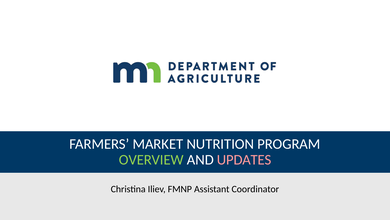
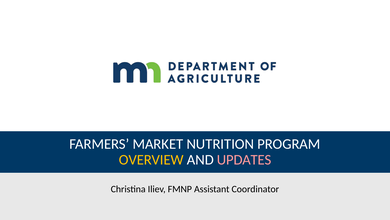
OVERVIEW colour: light green -> yellow (151, 159)
